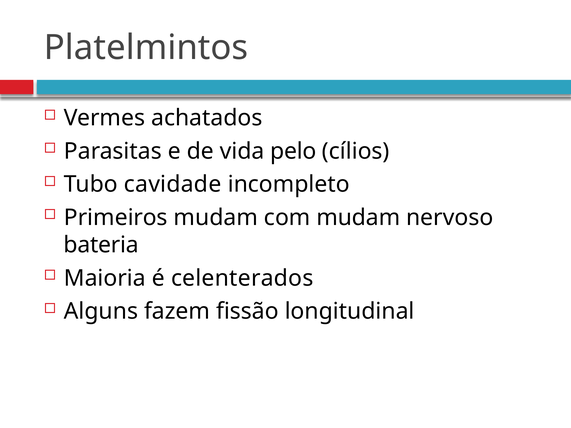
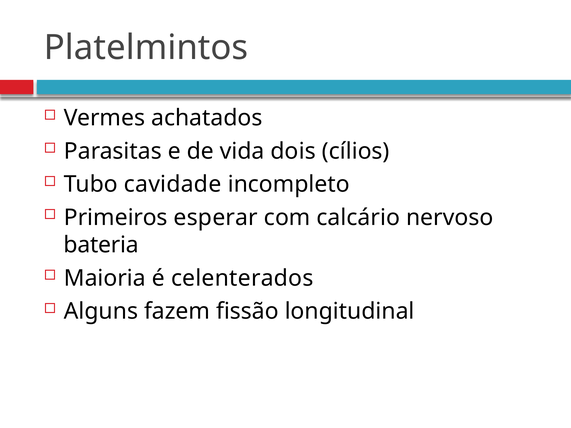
pelo: pelo -> dois (293, 151)
Primeiros mudam: mudam -> esperar (216, 218)
com mudam: mudam -> calcário (358, 218)
